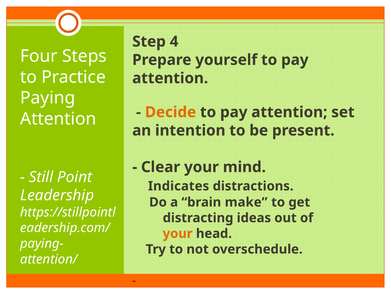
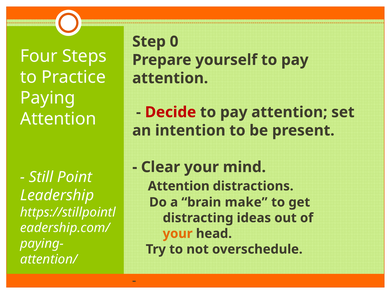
4: 4 -> 0 (174, 41)
Decide colour: orange -> red (171, 112)
Indicates: Indicates -> Attention (179, 186)
